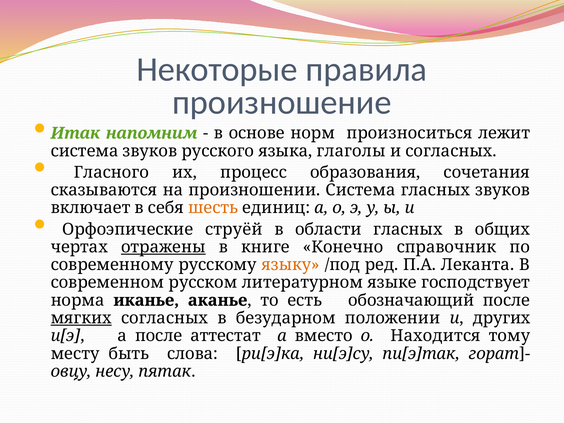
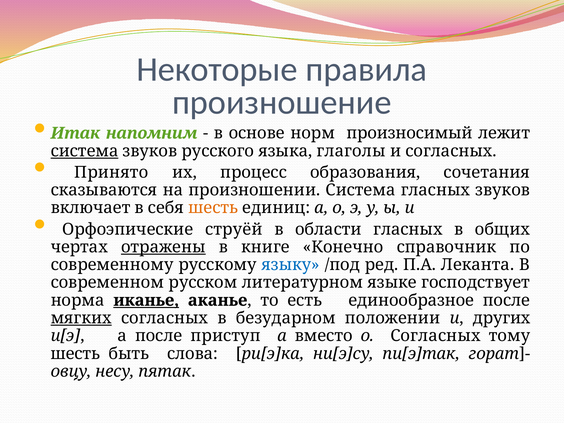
произноситься: произноситься -> произносимый (410, 133)
система underline: none -> present (85, 151)
Гласного: Гласного -> Принято (111, 172)
языку colour: orange -> blue (291, 265)
иканье underline: none -> present (146, 300)
обозначающий: обозначающий -> единообразное (411, 300)
аттестат: аттестат -> приступ (226, 336)
о Находится: Находится -> Согласных (436, 336)
месту: месту -> шесть (75, 354)
